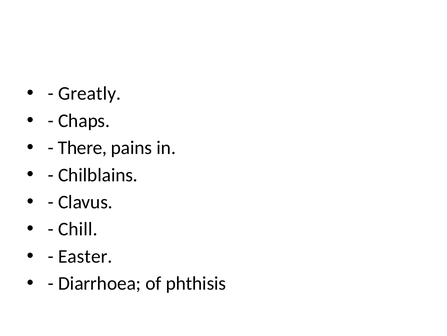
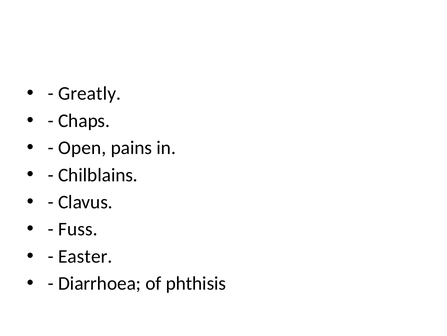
There: There -> Open (82, 148)
Chill: Chill -> Fuss (78, 229)
